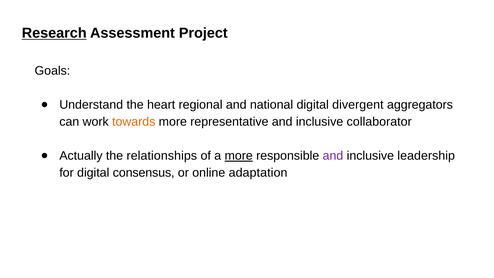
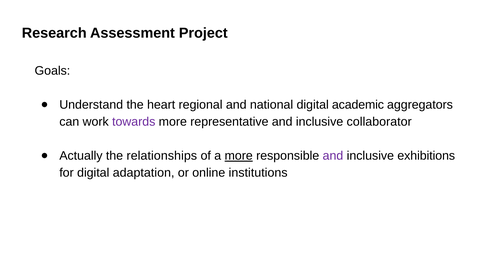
Research underline: present -> none (54, 33)
divergent: divergent -> academic (358, 105)
towards colour: orange -> purple (134, 122)
leadership: leadership -> exhibitions (426, 156)
consensus: consensus -> adaptation (144, 173)
adaptation: adaptation -> institutions (258, 173)
